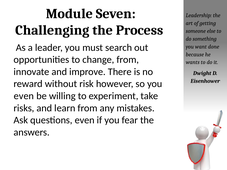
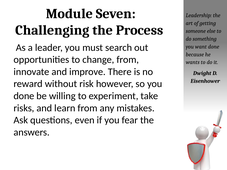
even: even -> done (24, 96)
